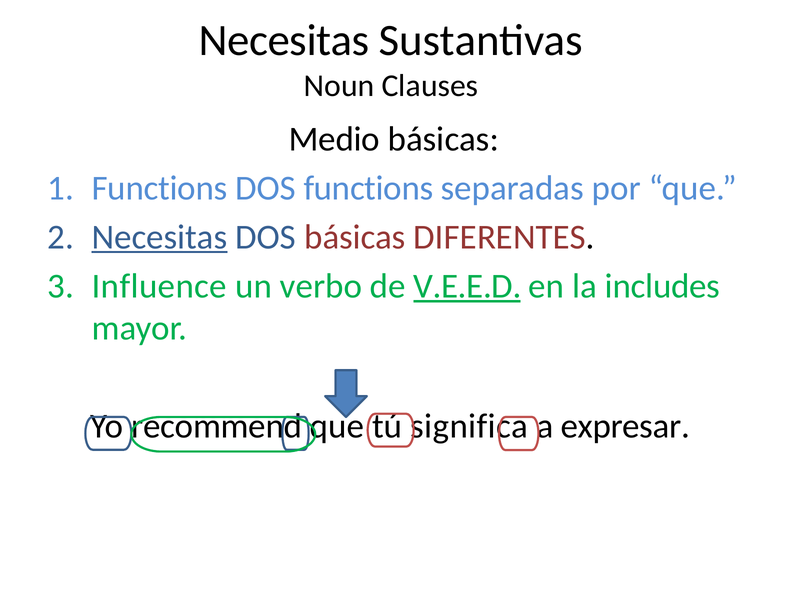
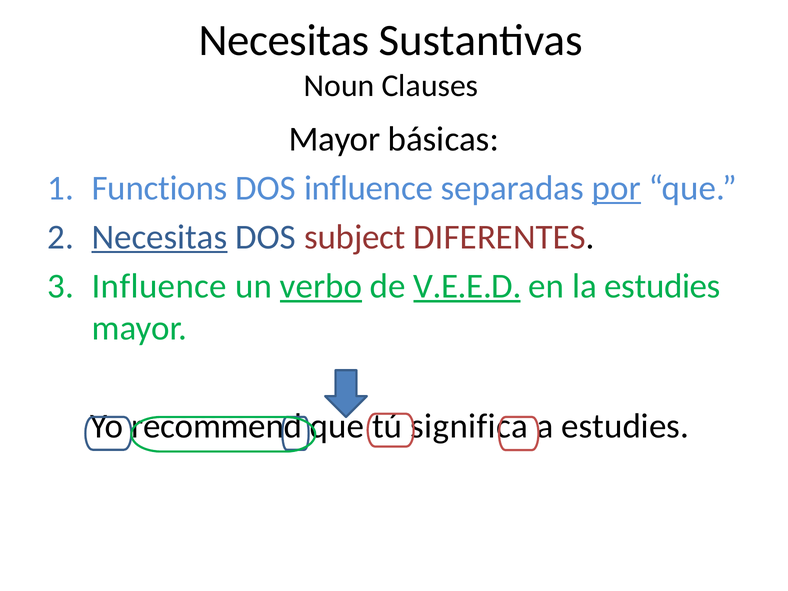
Medio: Medio -> Mayor (334, 139)
DOS functions: functions -> influence (368, 188)
por underline: none -> present (616, 188)
DOS básicas: básicas -> subject (355, 237)
verbo underline: none -> present (321, 286)
la includes: includes -> estudies (663, 286)
a expresar: expresar -> estudies (625, 426)
